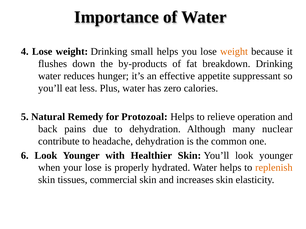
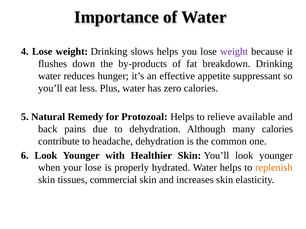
small: small -> slows (142, 52)
weight colour: orange -> purple (234, 52)
operation: operation -> available (256, 117)
many nuclear: nuclear -> calories (277, 129)
